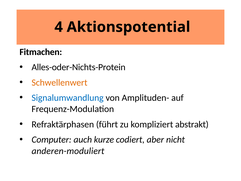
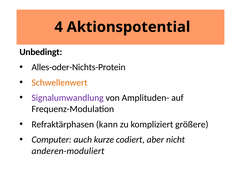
Fitmachen: Fitmachen -> Unbedingt (41, 52)
Signalumwandlung colour: blue -> purple (68, 98)
führt: führt -> kann (107, 124)
abstrakt: abstrakt -> größere (192, 124)
